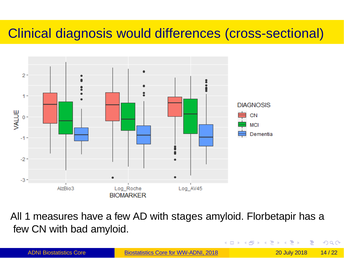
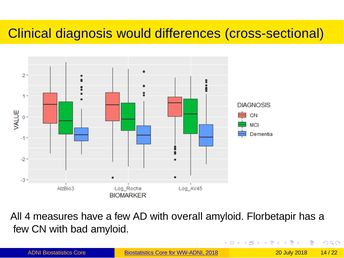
1: 1 -> 4 (28, 217)
stages: stages -> overall (187, 217)
